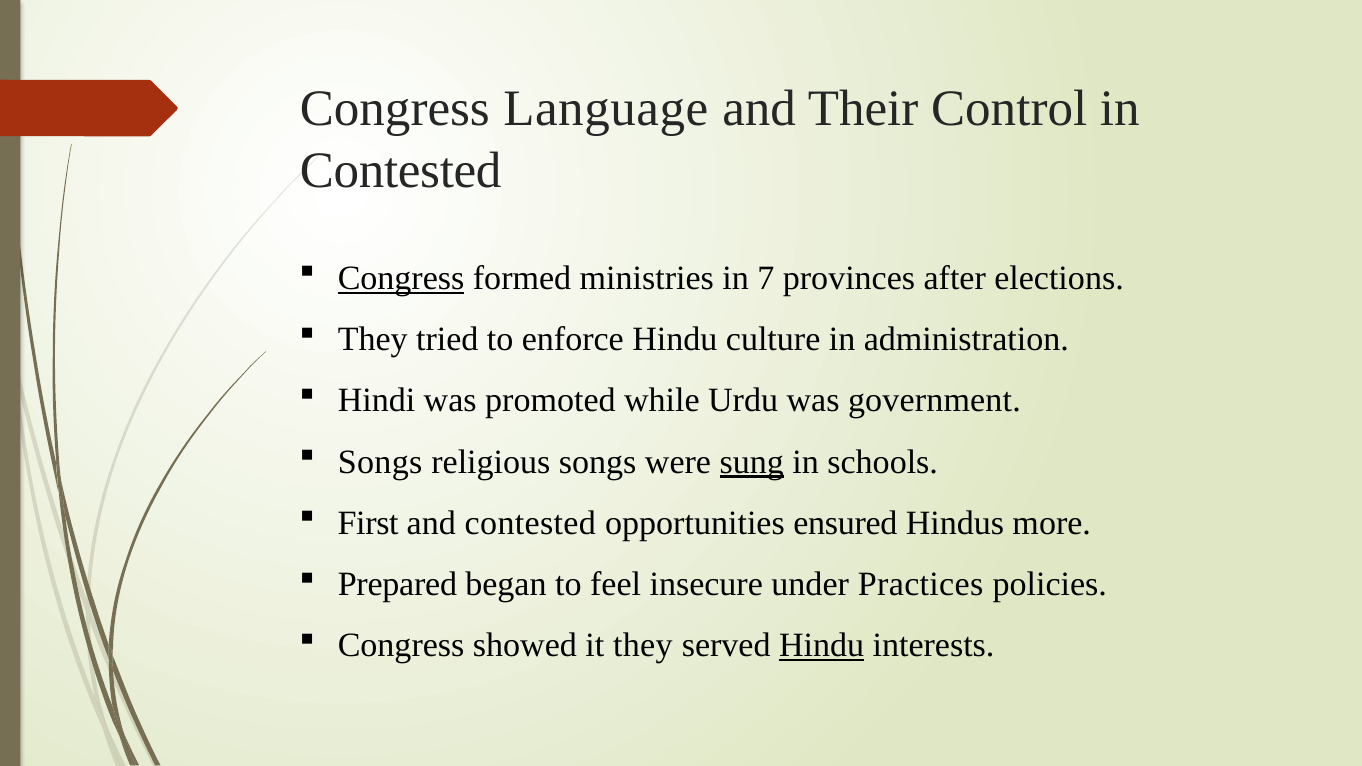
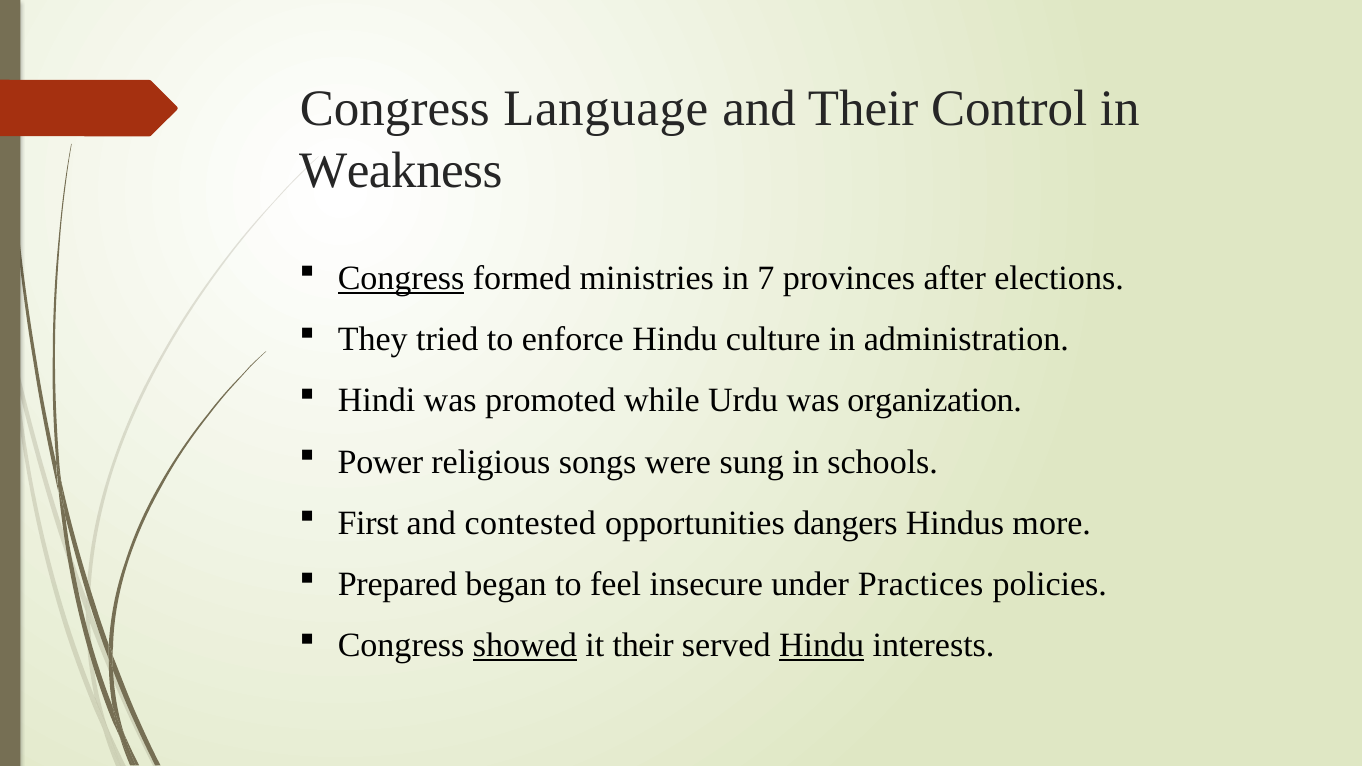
Contested: Contested -> Weakness (401, 170)
government: government -> organization (935, 401)
Songs: Songs -> Power (381, 462)
sung underline: present -> none (752, 462)
ensured: ensured -> dangers (845, 523)
showed underline: none -> present (525, 646)
it they: they -> their (643, 646)
